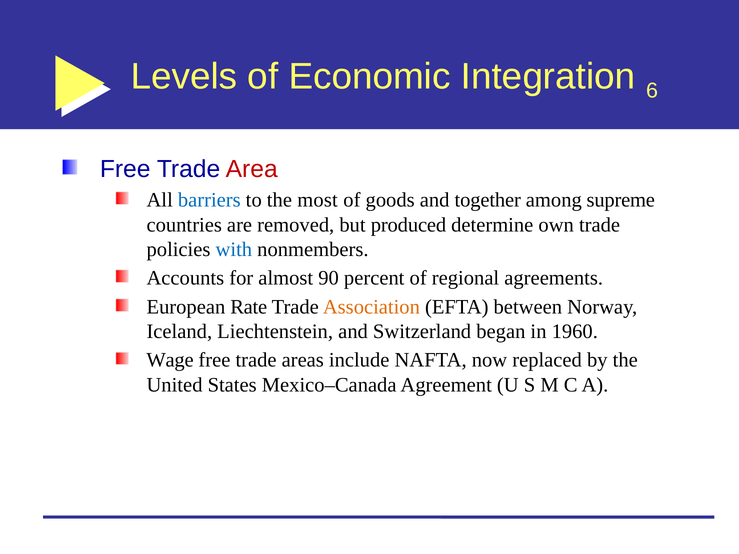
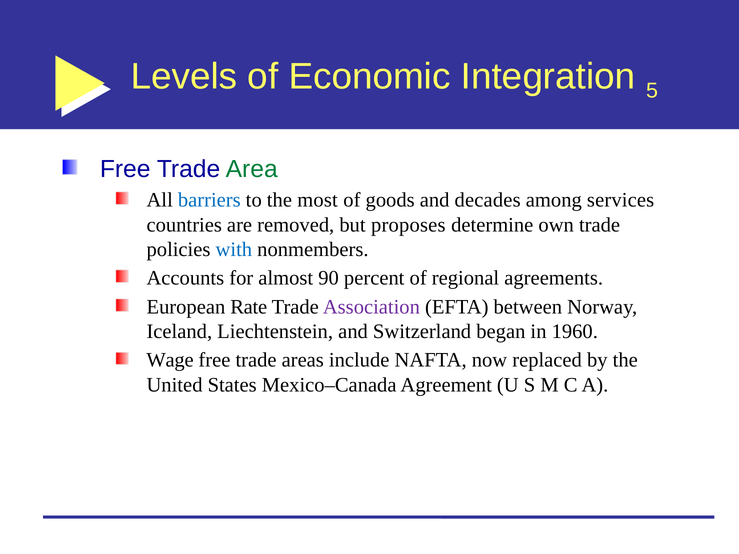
6: 6 -> 5 (652, 91)
Area colour: red -> green (252, 169)
together: together -> decades (488, 200)
supreme: supreme -> services (621, 200)
produced: produced -> proposes (408, 225)
Association colour: orange -> purple (371, 307)
